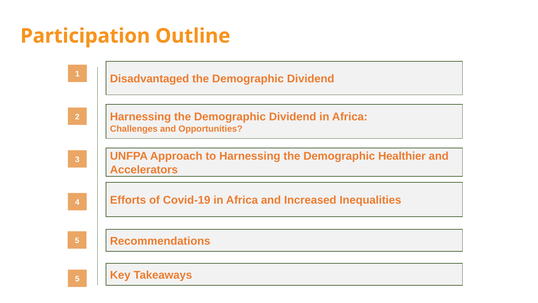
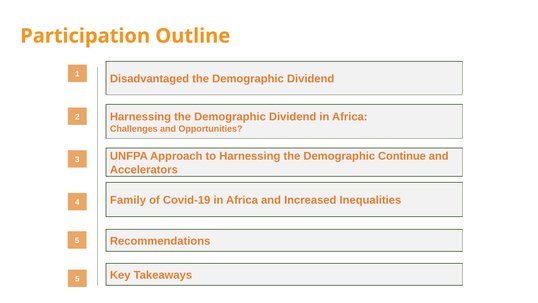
Healthier: Healthier -> Continue (402, 156)
Efforts: Efforts -> Family (128, 200)
